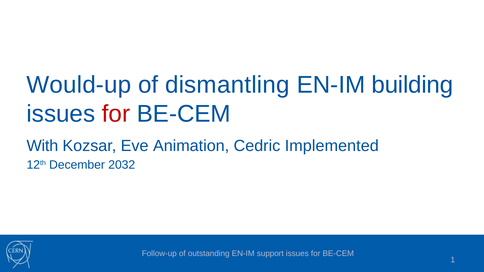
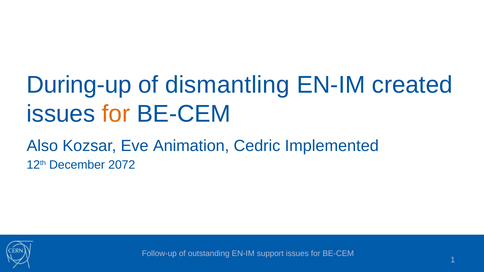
Would-up: Would-up -> During-up (79, 85)
building: building -> created (412, 85)
for colour: red -> orange (116, 114)
With: With -> Also (42, 146)
2032: 2032 -> 2072 (122, 165)
